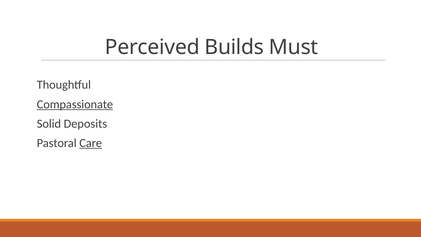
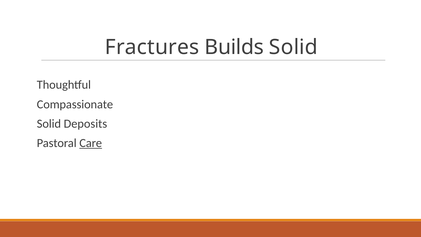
Perceived: Perceived -> Fractures (152, 47)
Builds Must: Must -> Solid (293, 47)
Compassionate underline: present -> none (75, 104)
